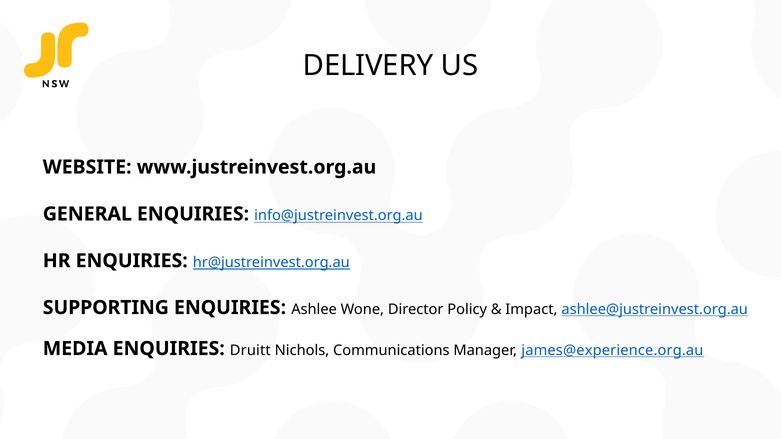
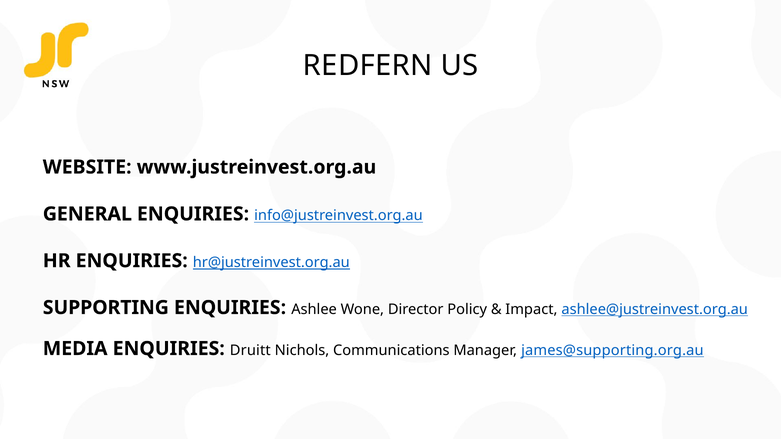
DELIVERY: DELIVERY -> REDFERN (368, 66)
james@experience.org.au: james@experience.org.au -> james@supporting.org.au (612, 350)
